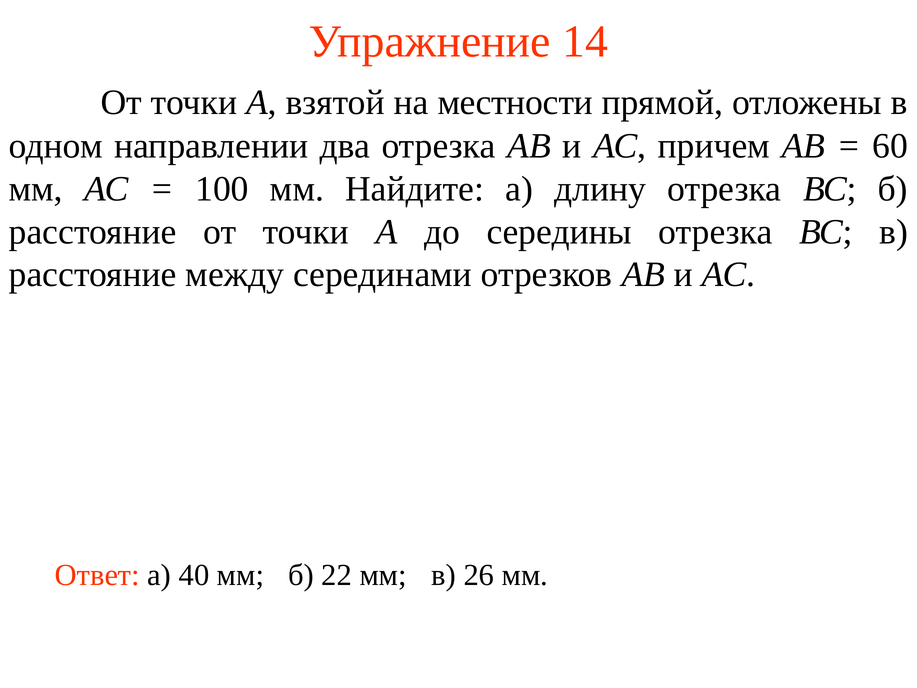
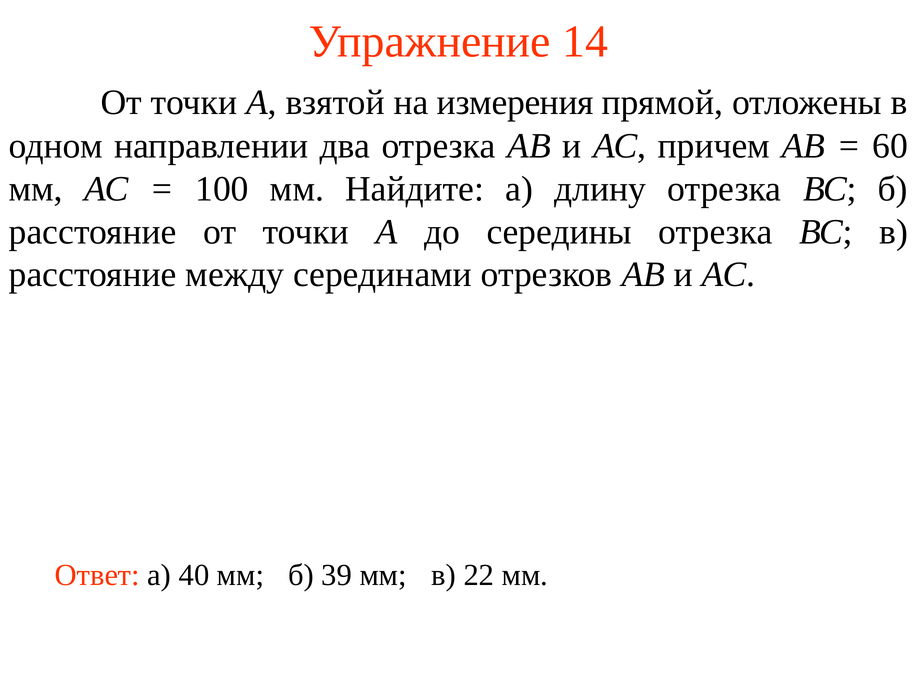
местности: местности -> измерения (515, 102)
22: 22 -> 39 (337, 575)
26: 26 -> 22 (479, 575)
